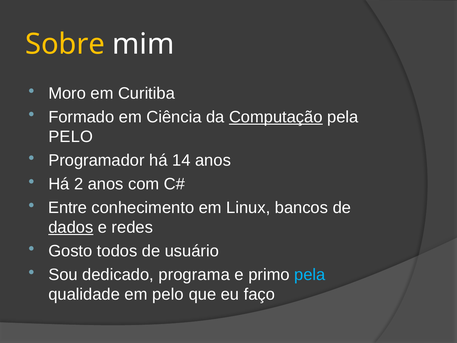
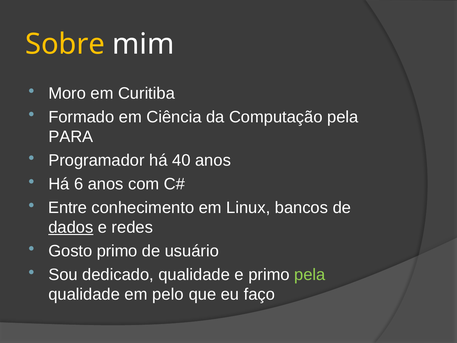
Computação underline: present -> none (276, 117)
PELO: PELO -> PARA (71, 137)
14: 14 -> 40 (181, 160)
2: 2 -> 6 (79, 184)
Gosto todos: todos -> primo (117, 251)
dedicado programa: programa -> qualidade (194, 274)
pela colour: light blue -> light green (310, 274)
